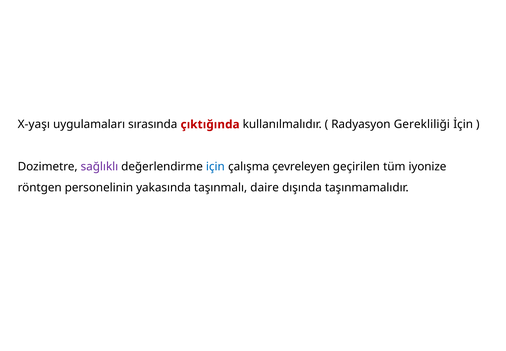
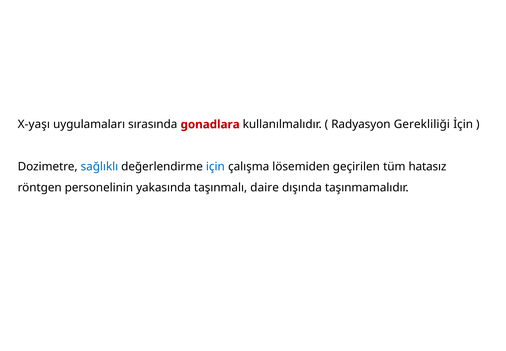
çıktığında: çıktığında -> gonadlara (210, 124)
sağlıklı colour: purple -> blue (99, 166)
çevreleyen: çevreleyen -> lösemiden (301, 166)
iyonize: iyonize -> hatasız (427, 166)
